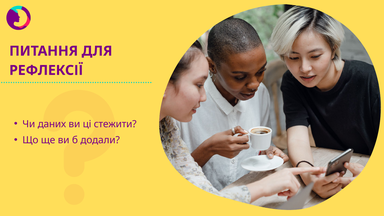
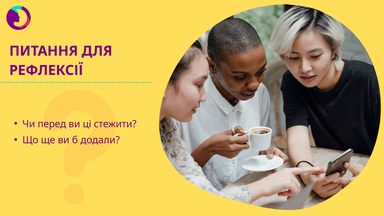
даних: даних -> перед (52, 124)
